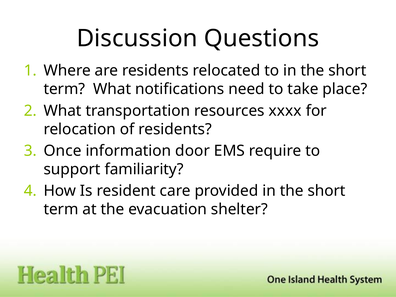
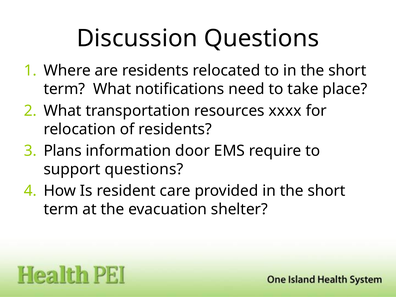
Once: Once -> Plans (63, 151)
support familiarity: familiarity -> questions (144, 169)
